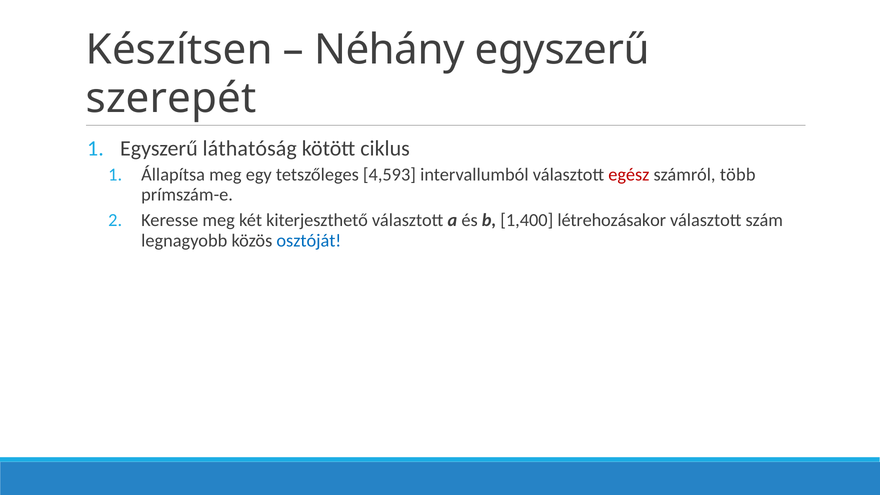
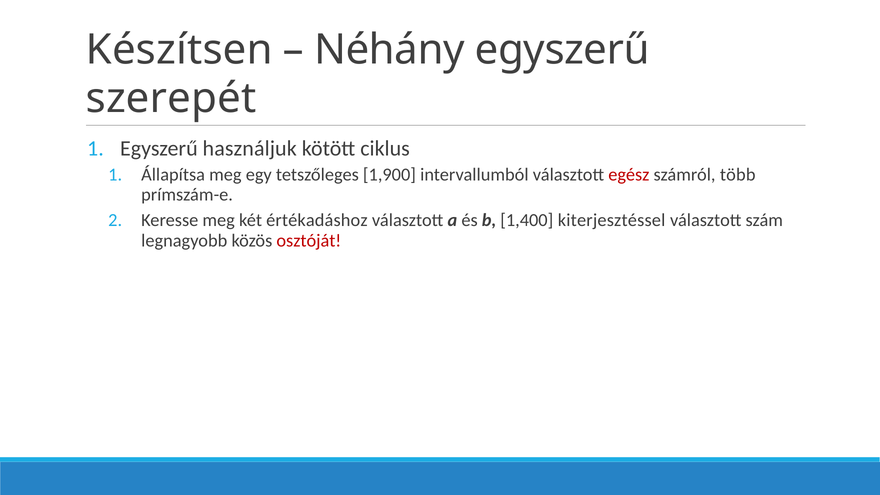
láthatóság: láthatóság -> használjuk (250, 149)
4,593: 4,593 -> 1,900 (389, 174)
kiterjeszthető: kiterjeszthető -> értékadáshoz (317, 220)
létrehozásakor: létrehozásakor -> kiterjesztéssel (612, 220)
osztóját colour: blue -> red (309, 241)
